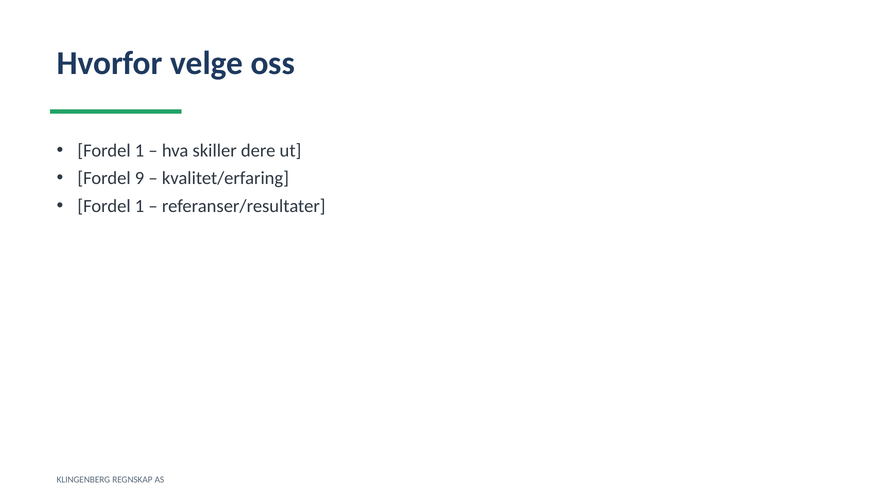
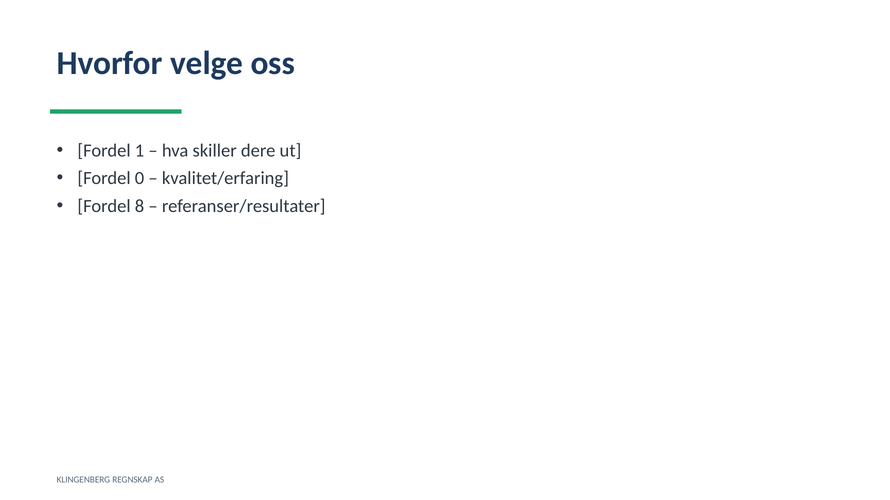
9: 9 -> 0 (140, 179)
1: 1 -> 8 (140, 206)
